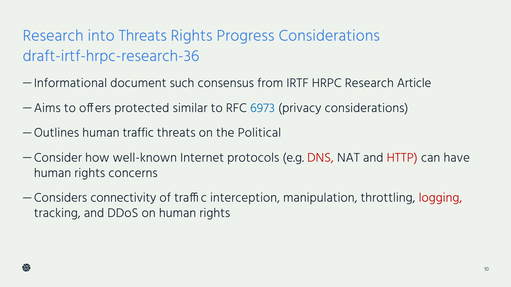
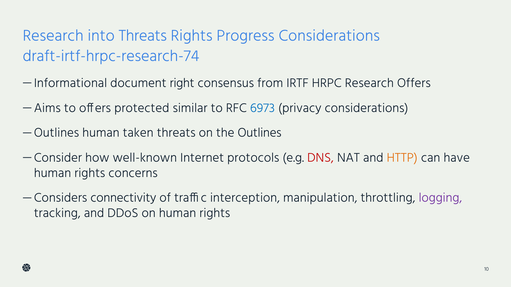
draft-irtf-hrpc-research-36: draft-irtf-hrpc-research-36 -> draft-irtf-hrpc-research-74 (111, 56)
such: such -> right (182, 83)
Research Article: Article -> Offers (414, 83)
human traffic: traffic -> taken (138, 133)
the Political: Political -> Outlines (260, 133)
HTTP colour: red -> orange (402, 158)
logging colour: red -> purple (440, 198)
